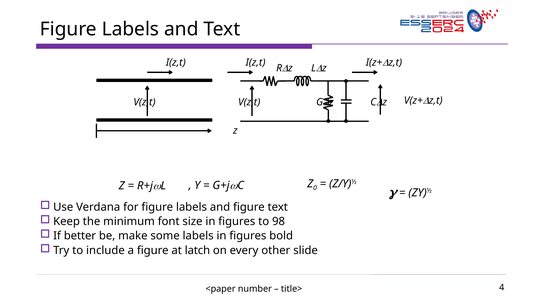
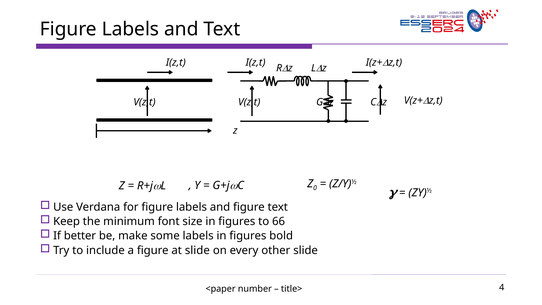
98: 98 -> 66 (279, 221)
at latch: latch -> slide (197, 250)
